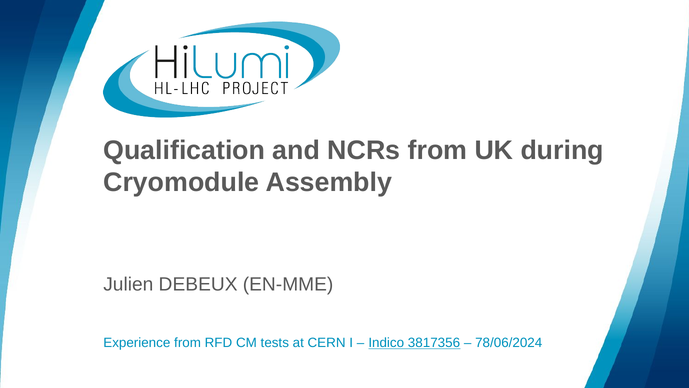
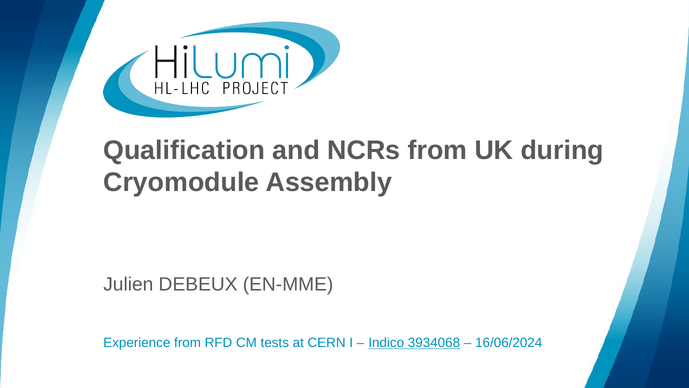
3817356: 3817356 -> 3934068 (434, 342)
78/06/2024: 78/06/2024 -> 16/06/2024 (509, 342)
